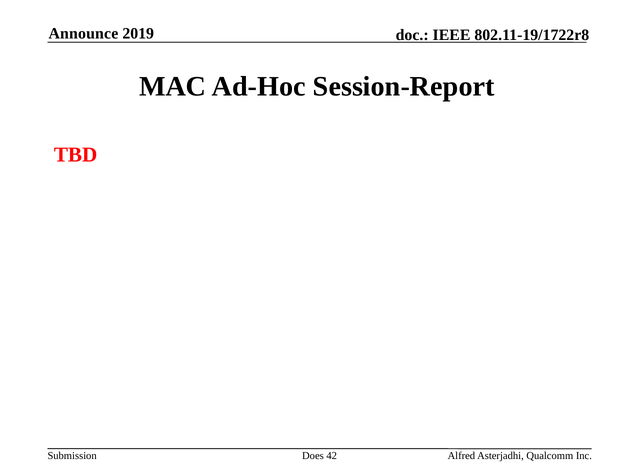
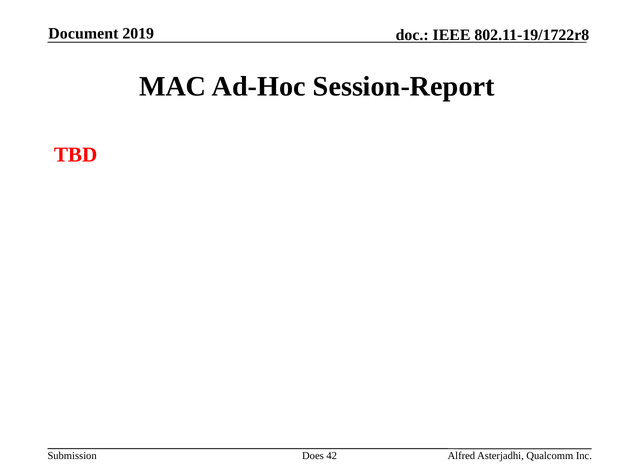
Announce: Announce -> Document (83, 34)
